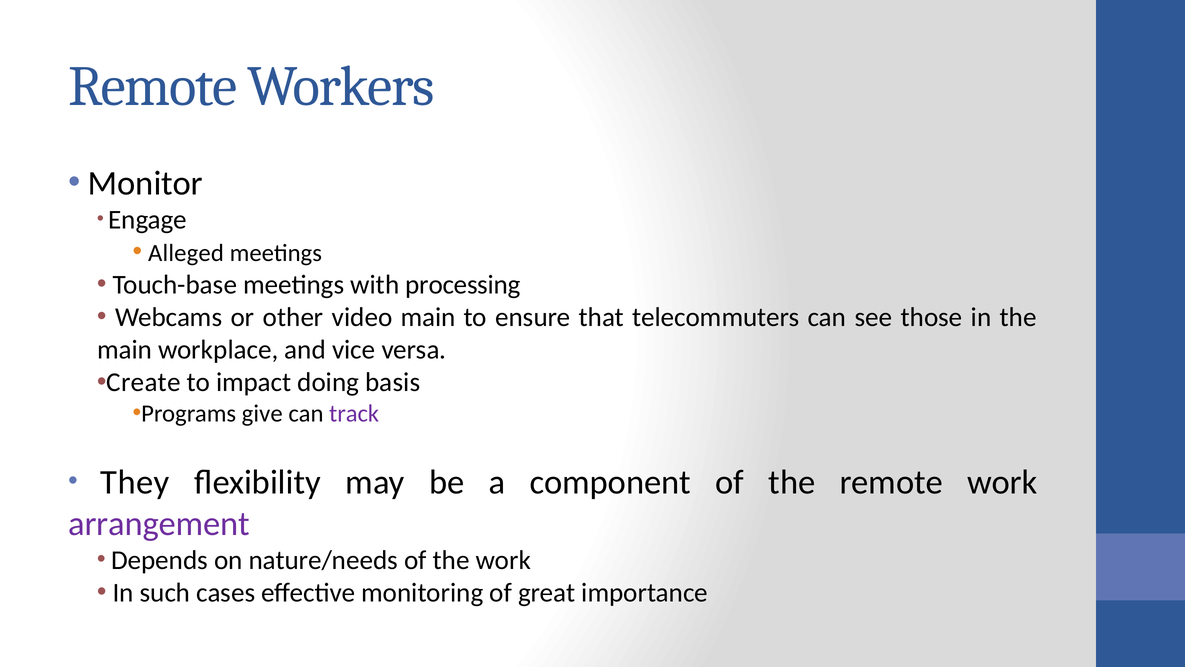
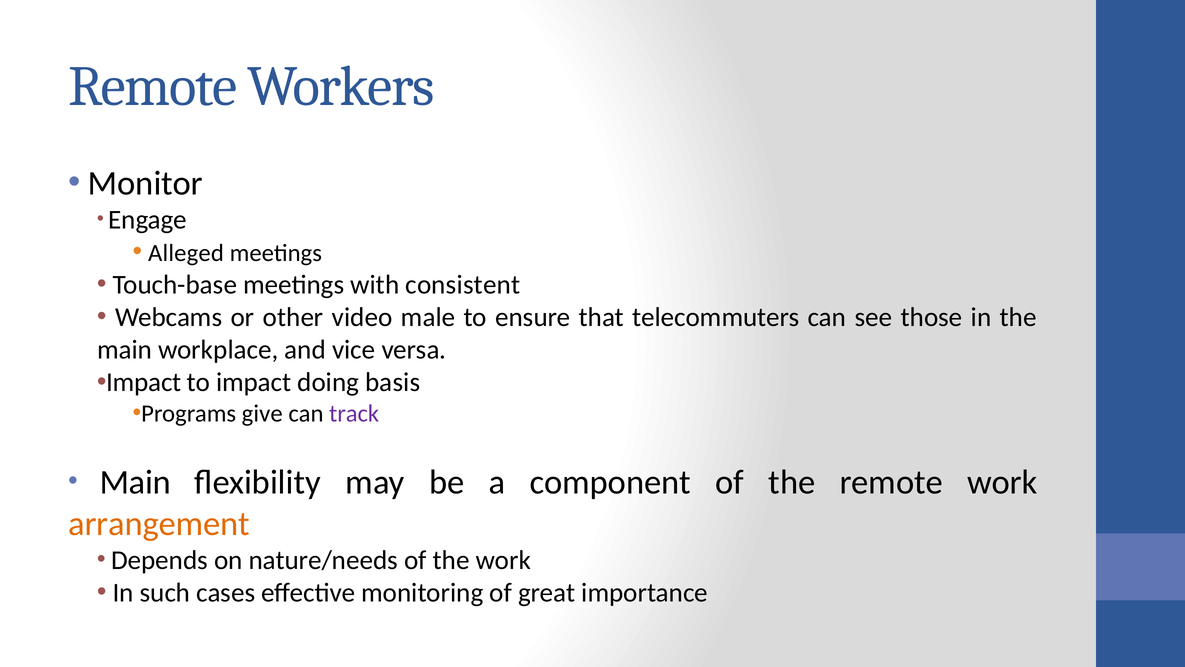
processing: processing -> consistent (463, 285)
video main: main -> male (428, 317)
Create: Create -> Impact (144, 382)
They: They -> Main (135, 482)
arrangement colour: purple -> orange (159, 523)
